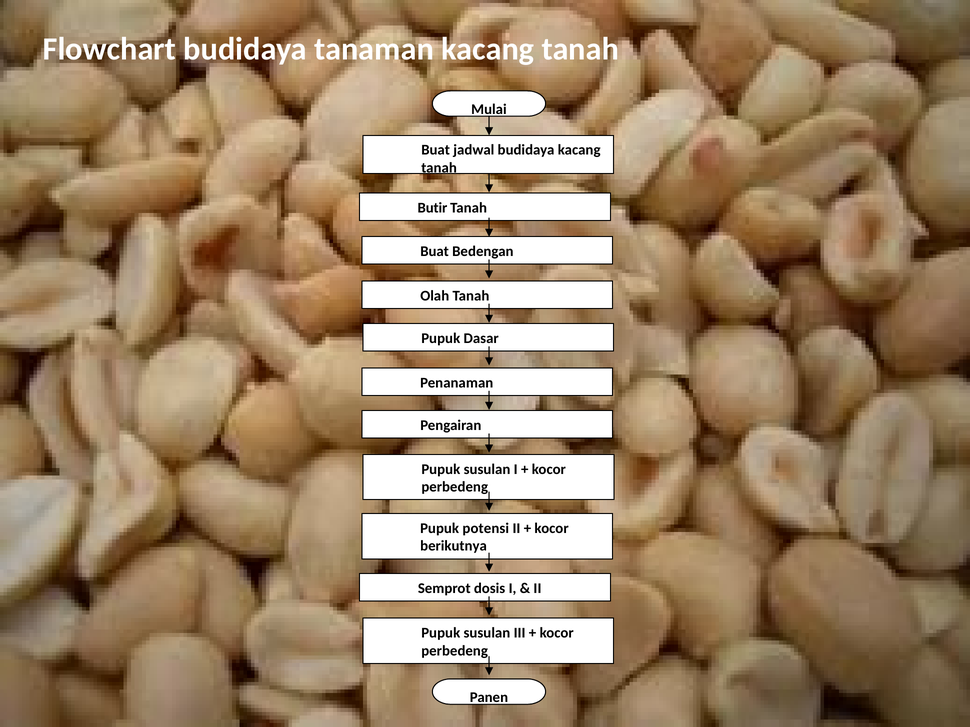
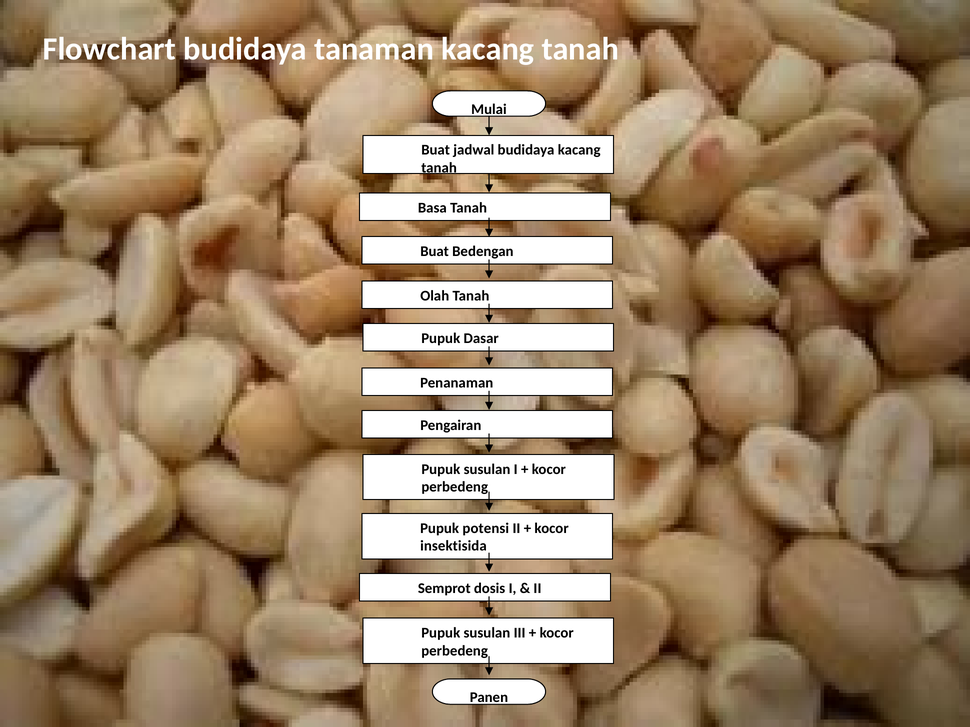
Butir: Butir -> Basa (432, 208)
berikutnya: berikutnya -> insektisida (453, 546)
